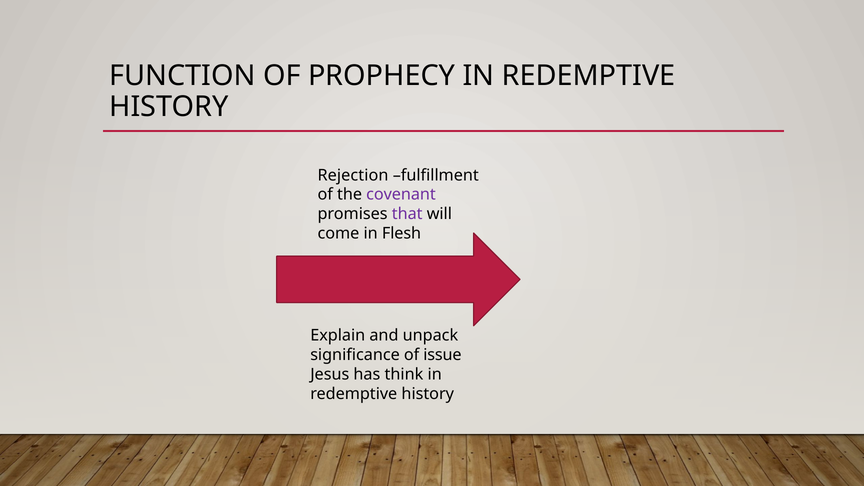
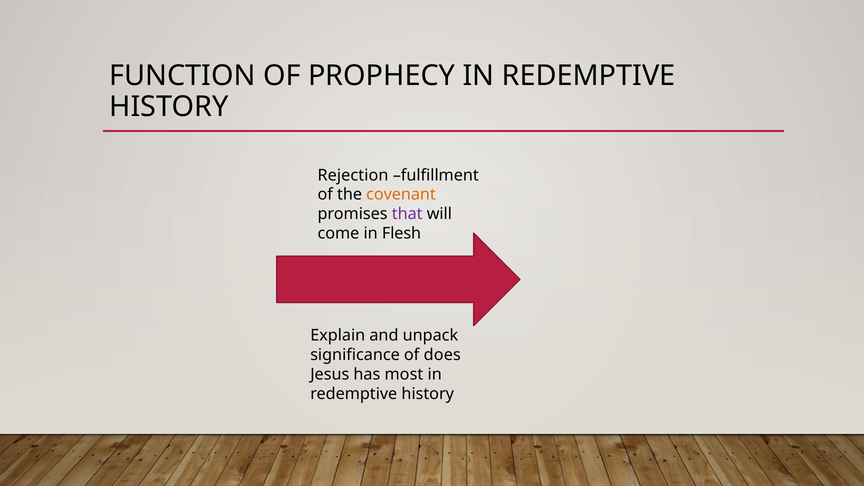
covenant colour: purple -> orange (401, 195)
issue: issue -> does (442, 355)
think: think -> most (404, 374)
